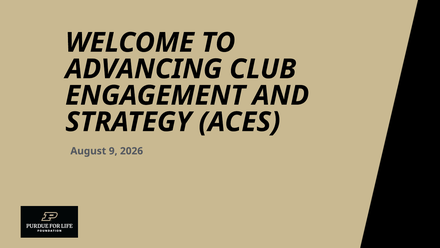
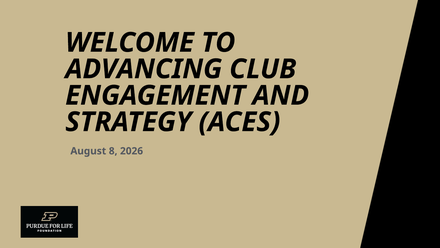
9: 9 -> 8 (113, 151)
